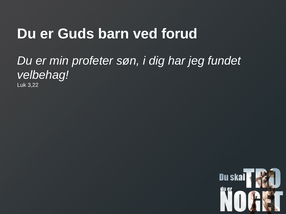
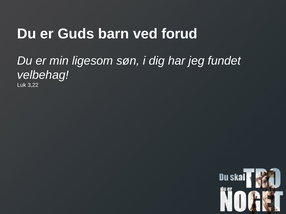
profeter: profeter -> ligesom (93, 61)
